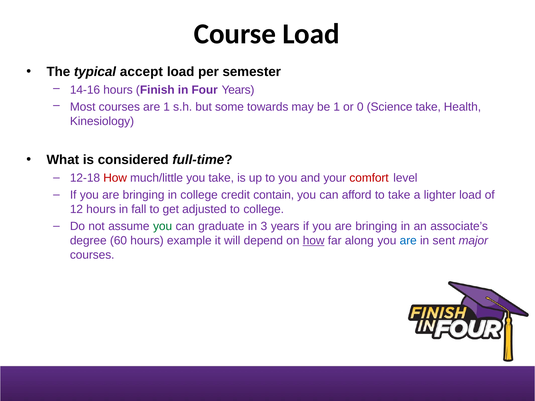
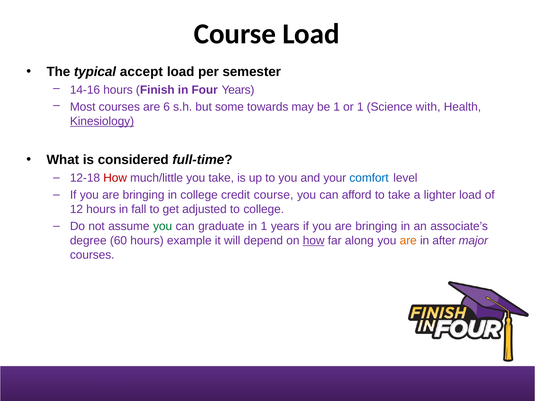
are 1: 1 -> 6 (167, 107)
or 0: 0 -> 1 (360, 107)
Science take: take -> with (428, 107)
Kinesiology underline: none -> present (102, 121)
comfort colour: red -> blue (369, 178)
credit contain: contain -> course (274, 195)
in 3: 3 -> 1 (264, 226)
are colour: blue -> orange (408, 241)
sent: sent -> after (444, 241)
